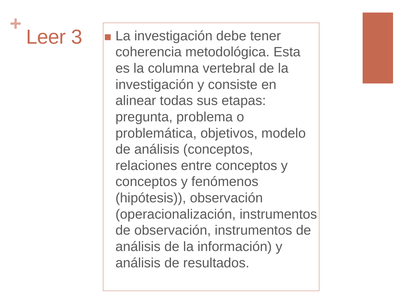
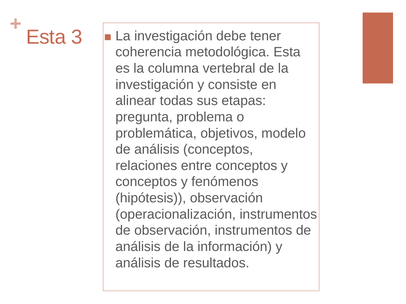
Leer: Leer -> Esta (46, 37)
